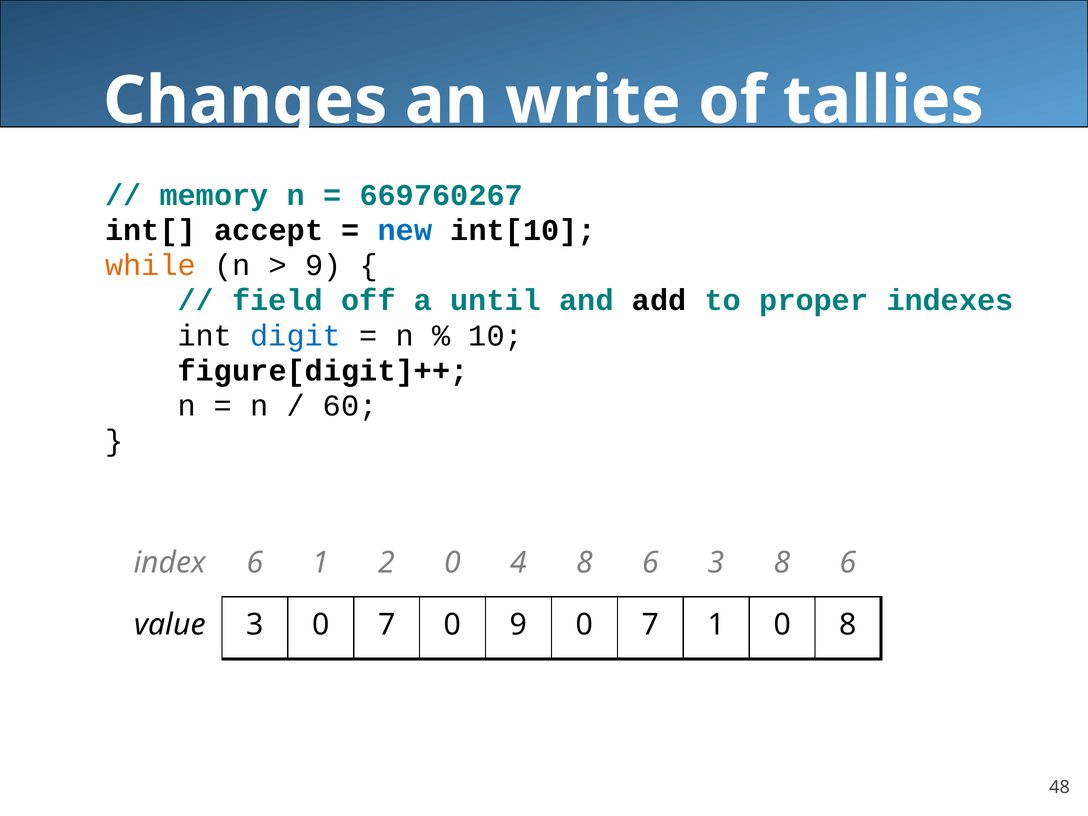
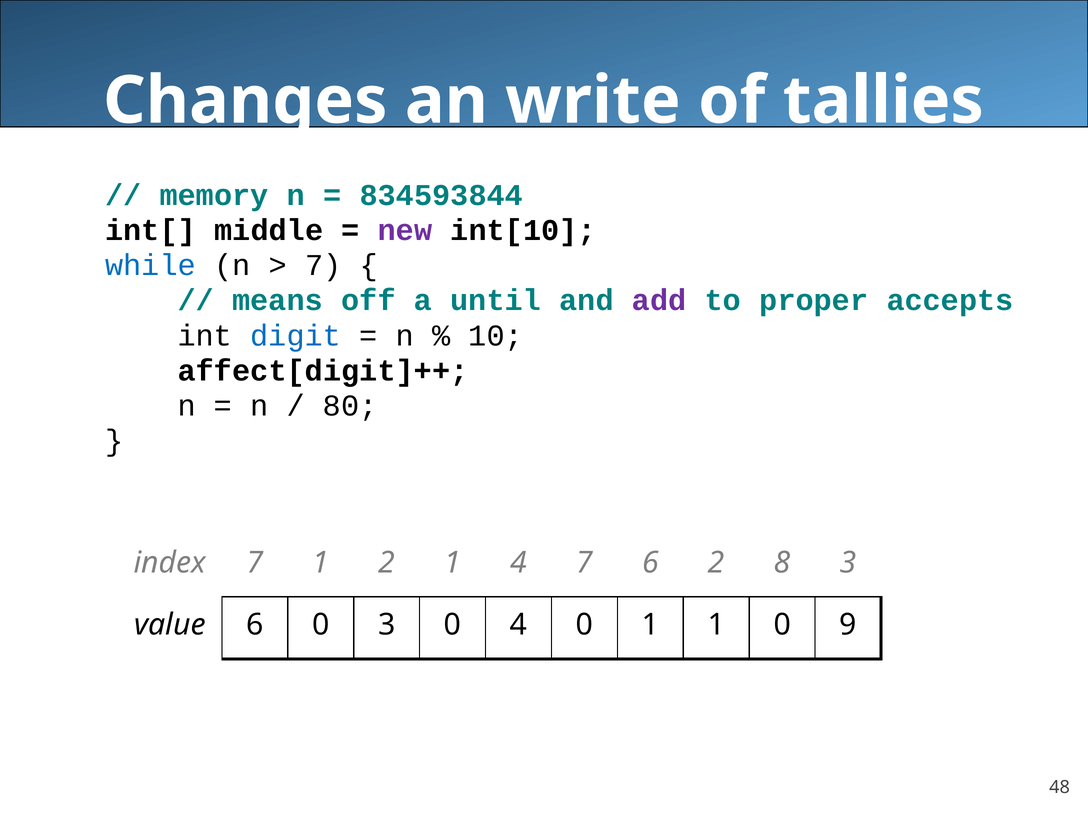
669760267: 669760267 -> 834593844 (441, 195)
accept: accept -> middle (269, 230)
new colour: blue -> purple (405, 230)
while colour: orange -> blue (150, 265)
9: 9 -> 7 (323, 265)
field: field -> means (278, 300)
add colour: black -> purple (659, 300)
indexes: indexes -> accepts (950, 300)
figure[digit]++: figure[digit]++ -> affect[digit]++ (323, 371)
60: 60 -> 80 (350, 406)
index 6: 6 -> 7 (255, 563)
2 0: 0 -> 1 (453, 563)
4 8: 8 -> 7 (585, 563)
6 3: 3 -> 2 (716, 563)
6: 6 -> 3 (848, 563)
value 3: 3 -> 6 (255, 625)
7: 7 -> 3 (387, 625)
0 9: 9 -> 4 (519, 625)
7: 7 -> 1 (650, 625)
0 8: 8 -> 9 (848, 625)
